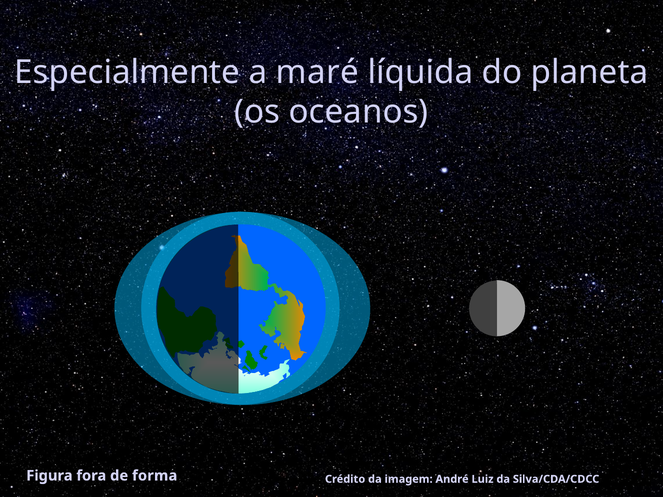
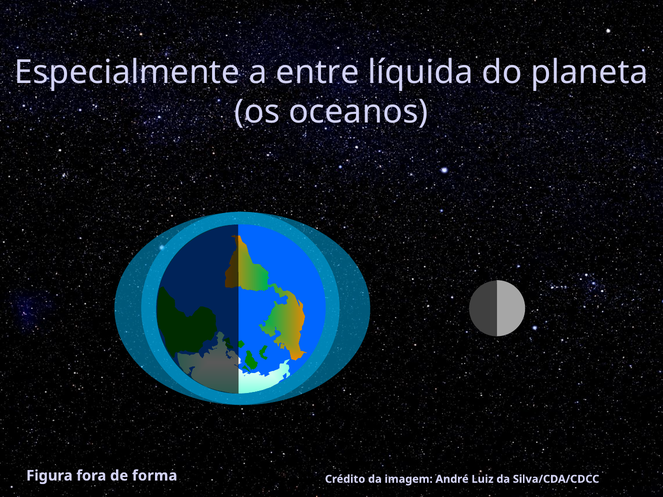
maré: maré -> entre (318, 72)
